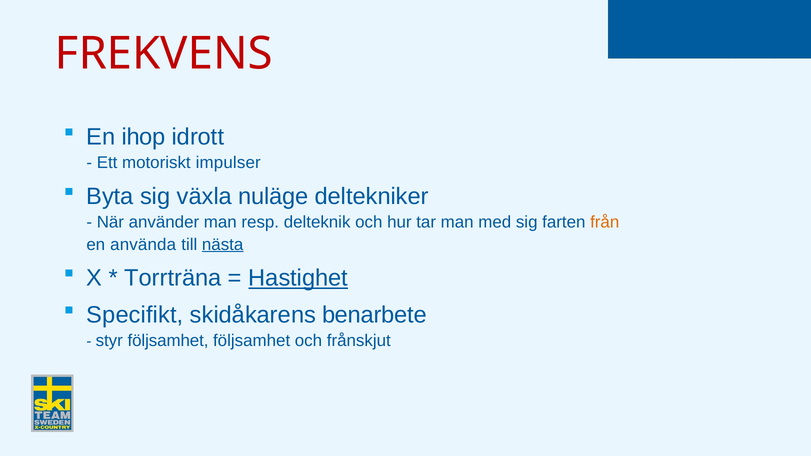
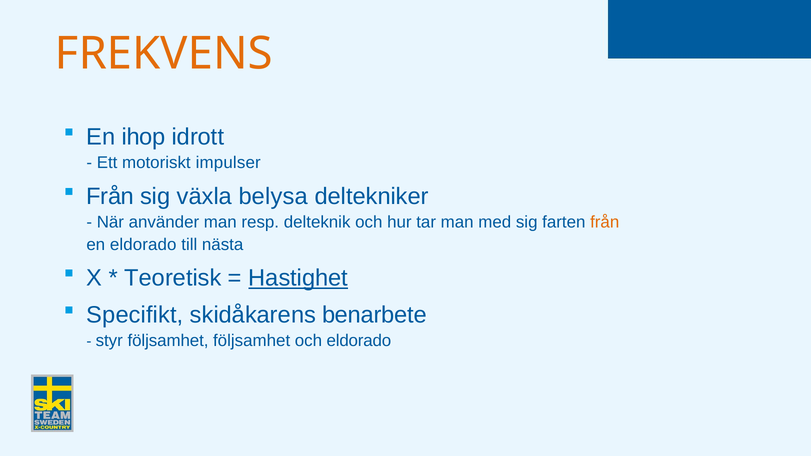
FREKVENS colour: red -> orange (164, 54)
Byta: Byta -> Från (110, 196)
nuläge: nuläge -> belysa (273, 196)
en använda: använda -> eldorado (143, 245)
nästa underline: present -> none (223, 245)
Torrträna: Torrträna -> Teoretisk (173, 278)
och frånskjut: frånskjut -> eldorado (359, 341)
